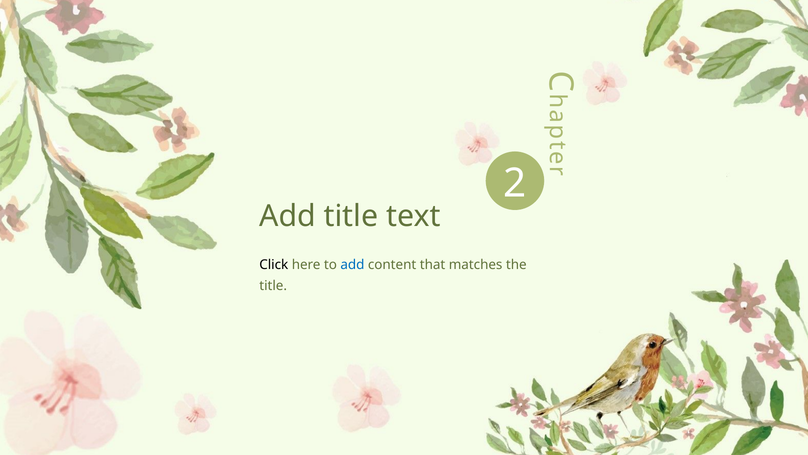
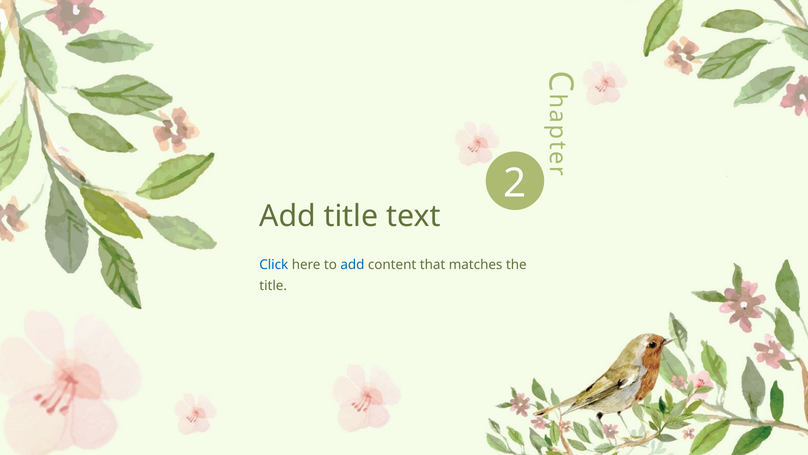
Click colour: black -> blue (274, 265)
